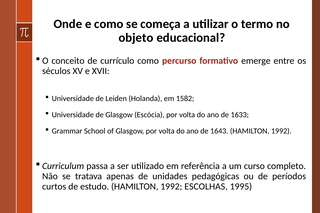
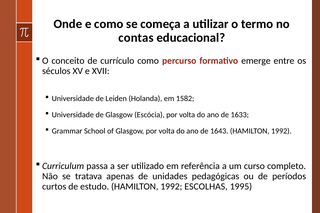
objeto: objeto -> contas (136, 38)
